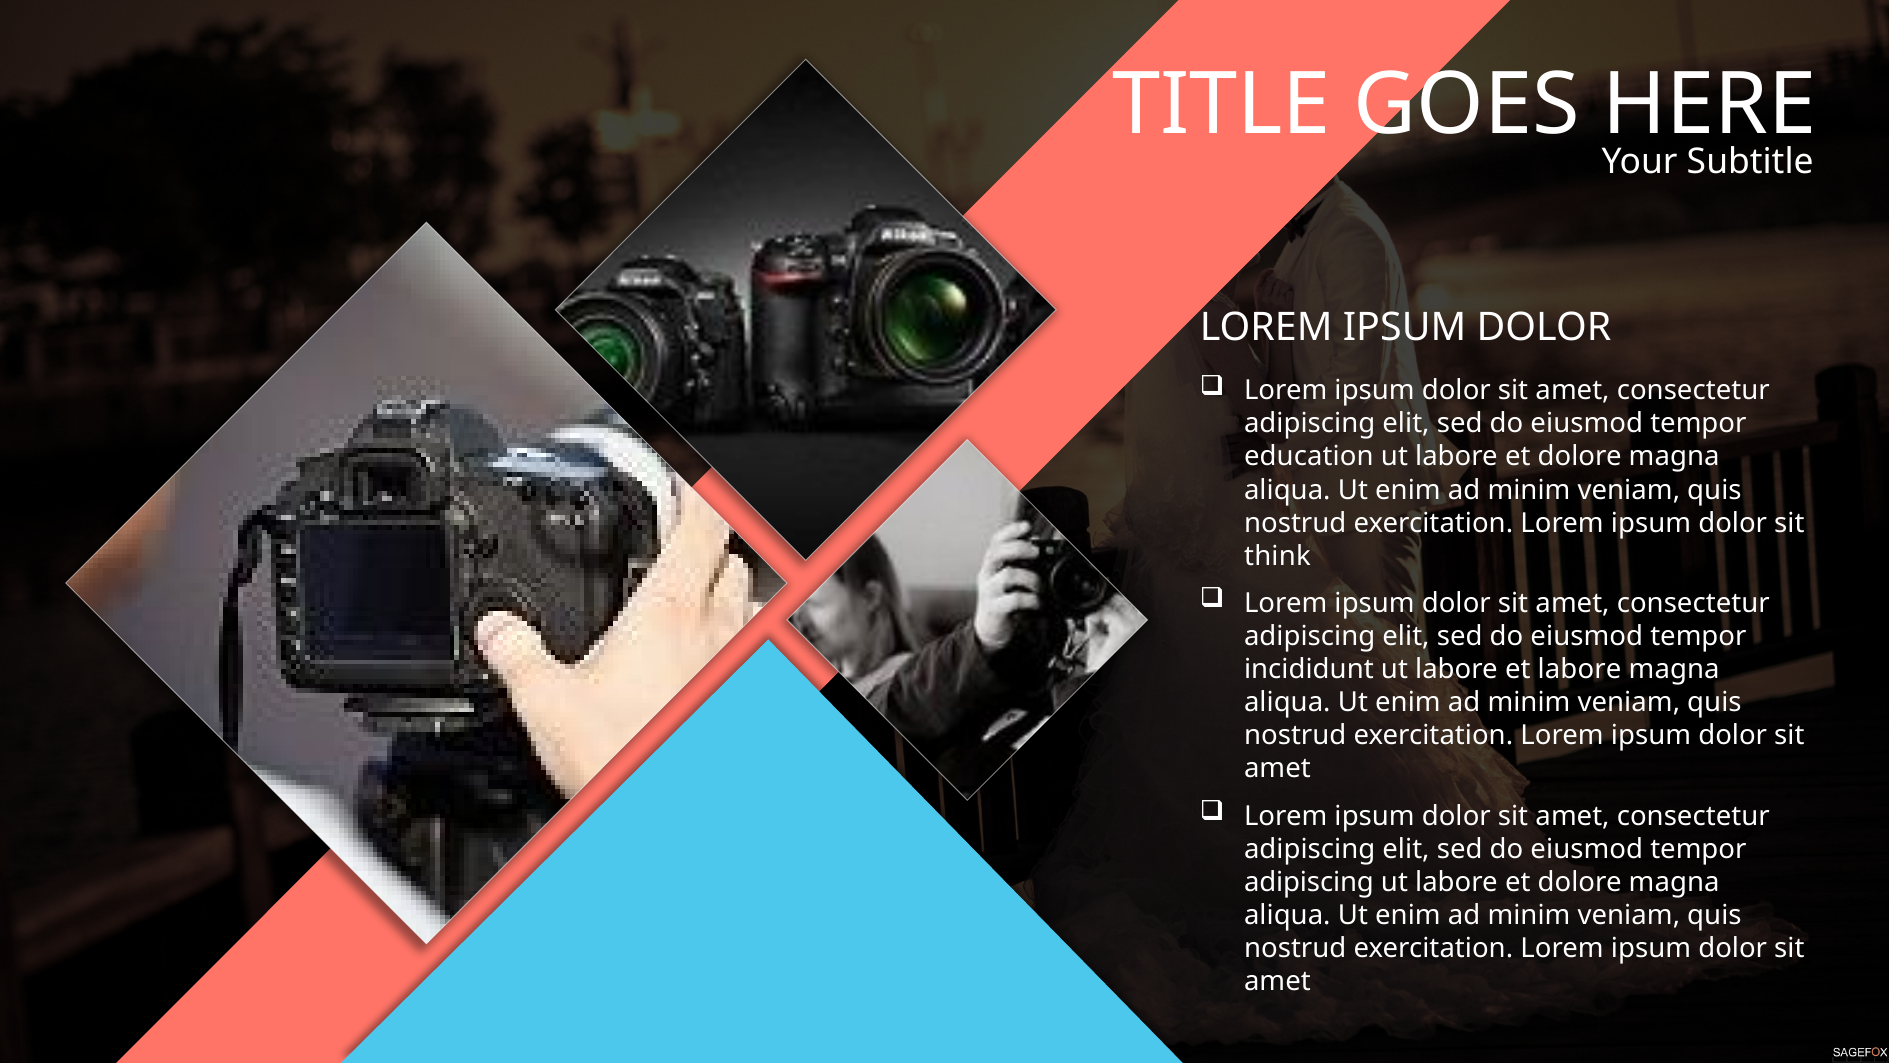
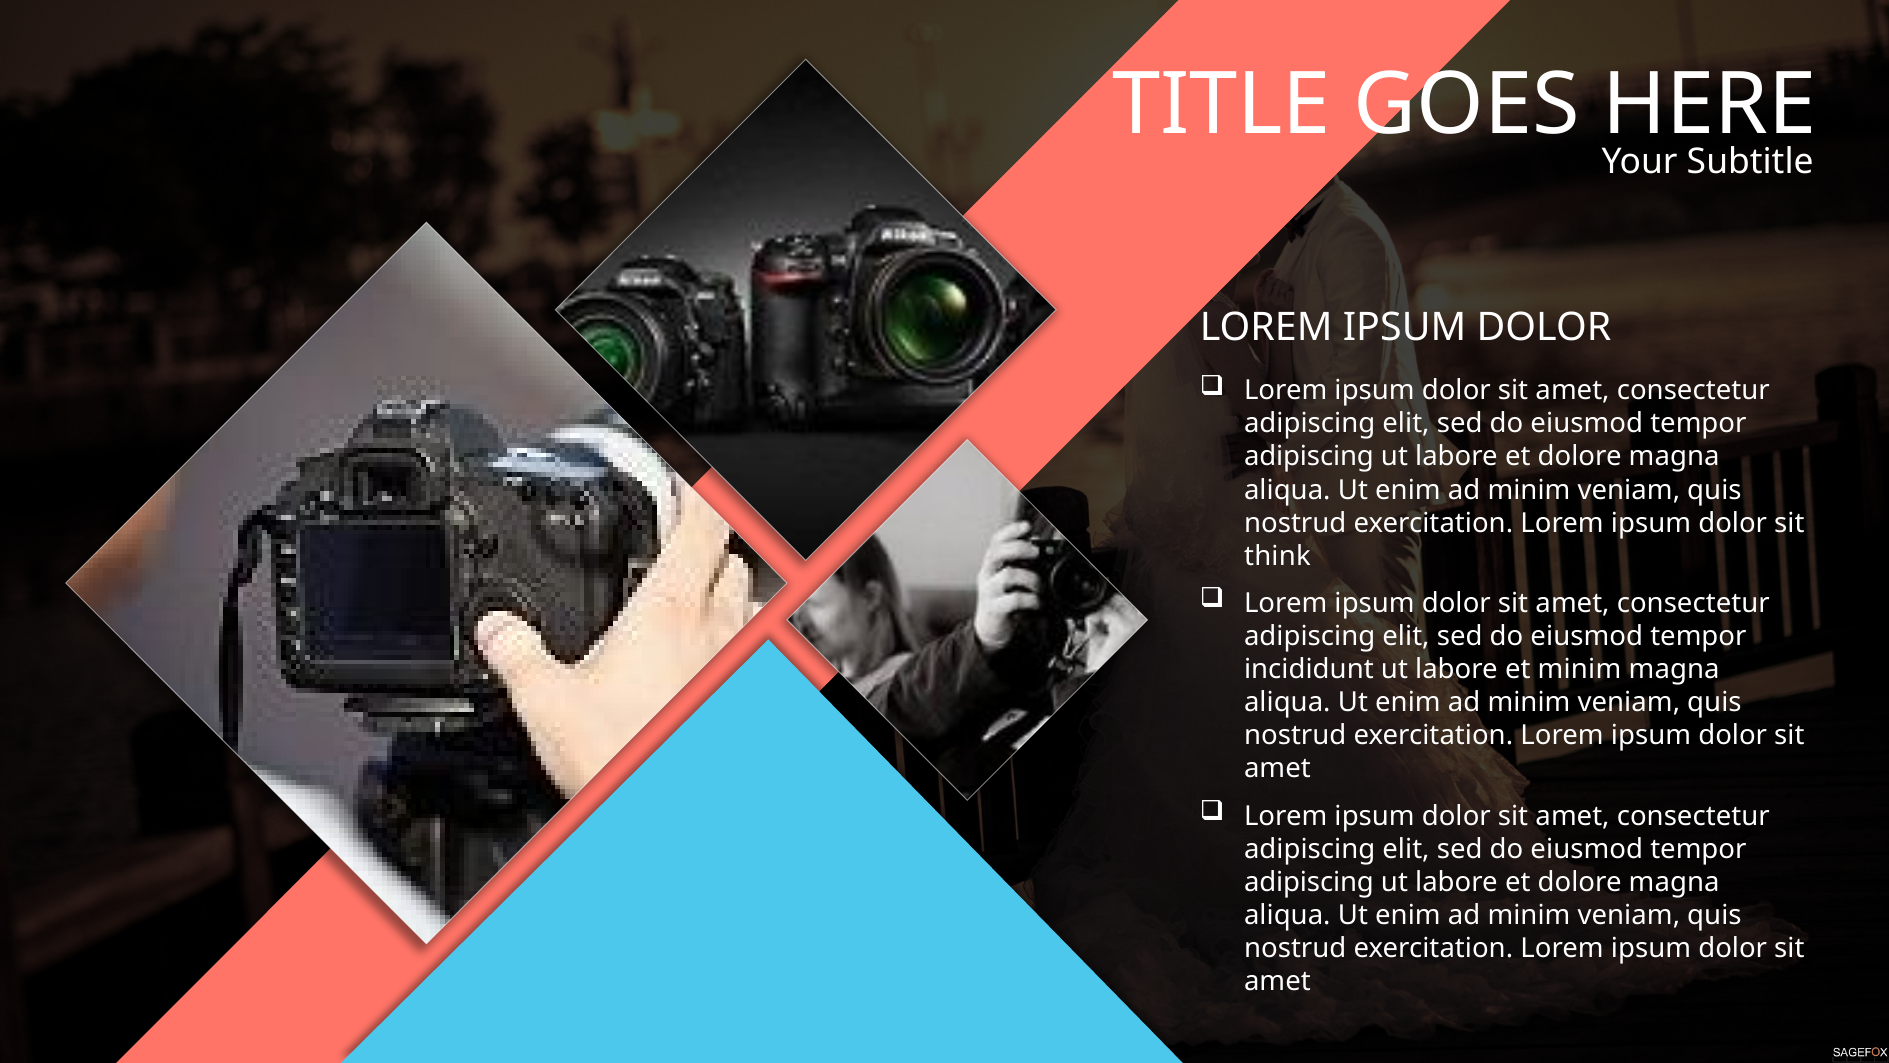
education: education -> adipiscing (1309, 457)
et labore: labore -> minim (1579, 669)
